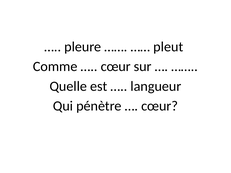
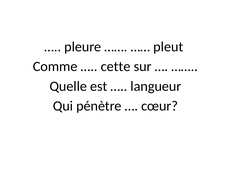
cœur: cœur -> cette (116, 67)
